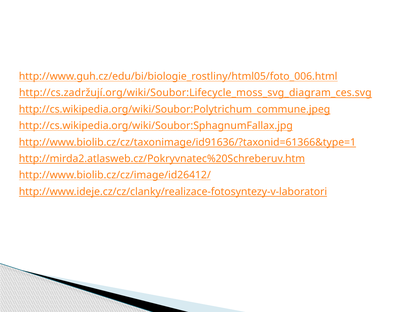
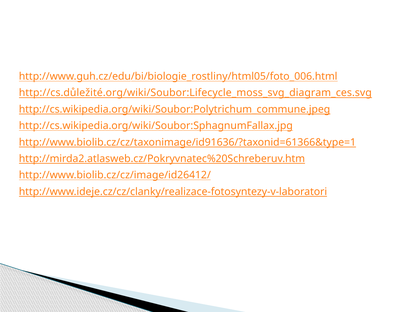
http://cs.zadržují.org/wiki/Soubor:Lifecycle_moss_svg_diagram_ces.svg: http://cs.zadržují.org/wiki/Soubor:Lifecycle_moss_svg_diagram_ces.svg -> http://cs.důležité.org/wiki/Soubor:Lifecycle_moss_svg_diagram_ces.svg (195, 93)
